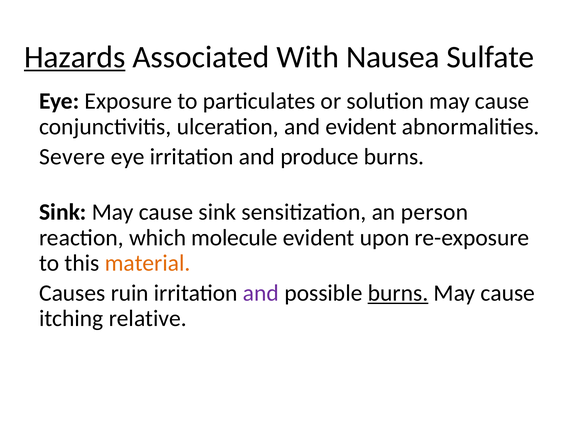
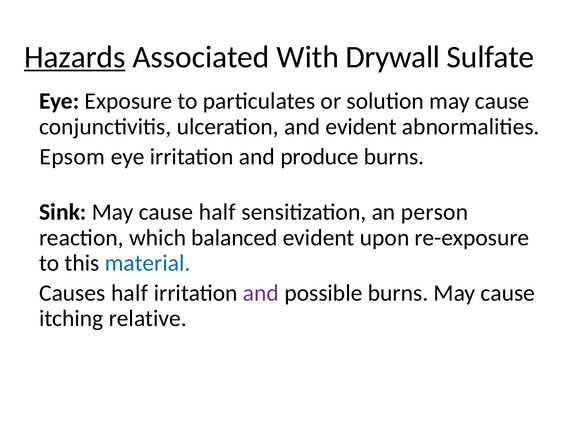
Nausea: Nausea -> Drywall (393, 57)
Severe: Severe -> Epsom (72, 157)
cause sink: sink -> half (217, 213)
molecule: molecule -> balanced (234, 238)
material colour: orange -> blue (148, 264)
Causes ruin: ruin -> half (130, 294)
burns underline: present -> none (398, 294)
